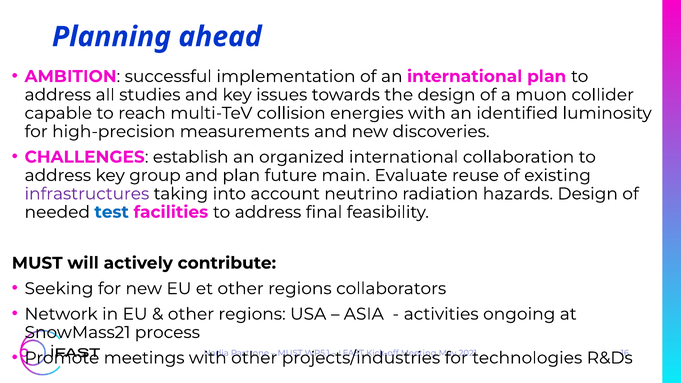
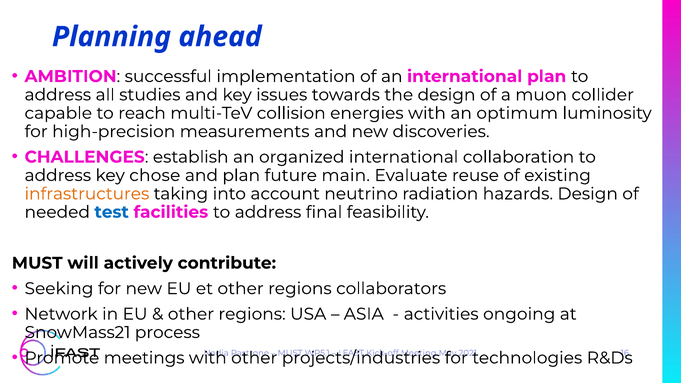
identified: identified -> optimum (517, 113)
group: group -> chose (155, 175)
infrastructures colour: purple -> orange (87, 194)
